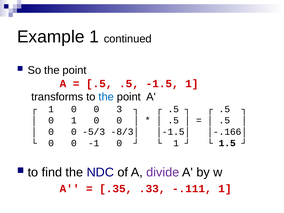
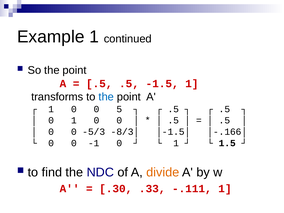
3: 3 -> 5 (119, 109)
divide colour: purple -> orange (163, 172)
.35: .35 -> .30 (116, 189)
